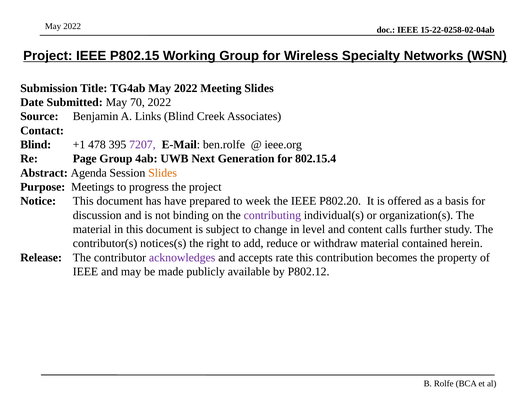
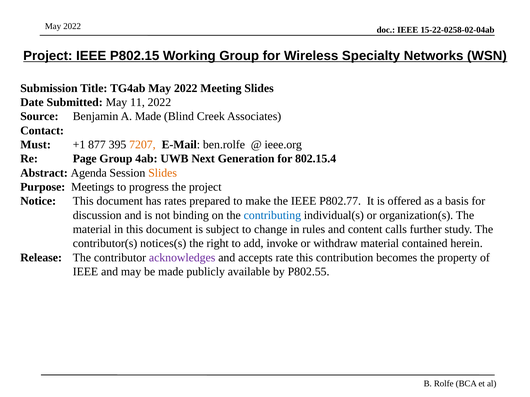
70: 70 -> 11 (137, 102)
A Links: Links -> Made (148, 117)
Blind: Blind -> Must (36, 145)
478: 478 -> 877 (97, 145)
7207 colour: purple -> orange (142, 145)
have: have -> rates (175, 201)
week: week -> make (258, 201)
P802.20: P802.20 -> P802.77 (340, 201)
contributing colour: purple -> blue (272, 215)
level: level -> rules (314, 230)
reduce: reduce -> invoke (282, 244)
P802.12: P802.12 -> P802.55 (309, 272)
